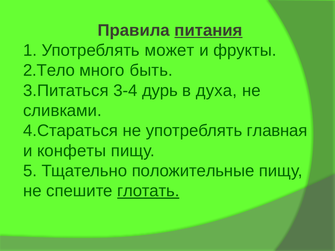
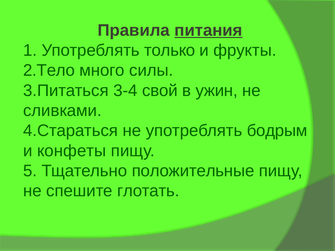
может: может -> только (170, 50)
быть: быть -> силы (151, 71)
дурь: дурь -> свой (160, 91)
духа: духа -> ужин (217, 91)
главная: главная -> бодрым (277, 131)
глотать underline: present -> none (148, 191)
